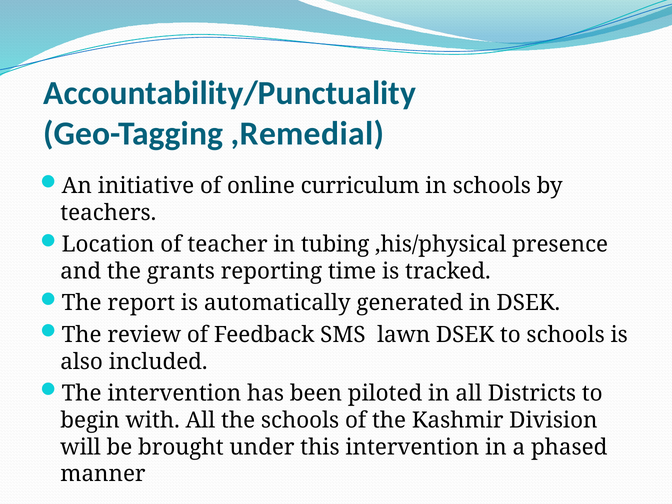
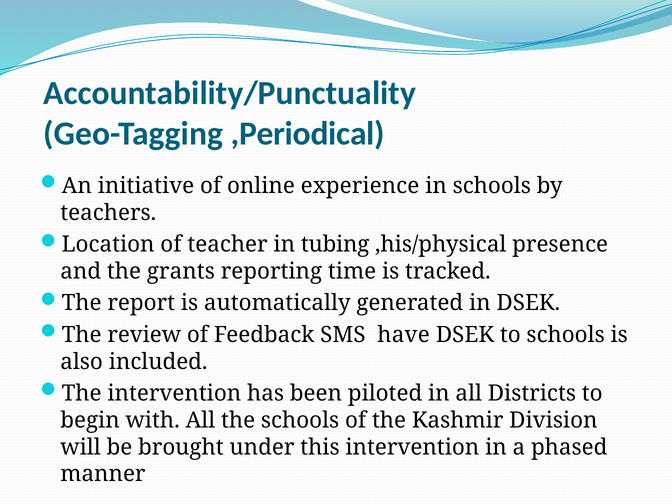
,Remedial: ,Remedial -> ,Periodical (308, 134)
curriculum: curriculum -> experience (360, 186)
lawn: lawn -> have (404, 335)
